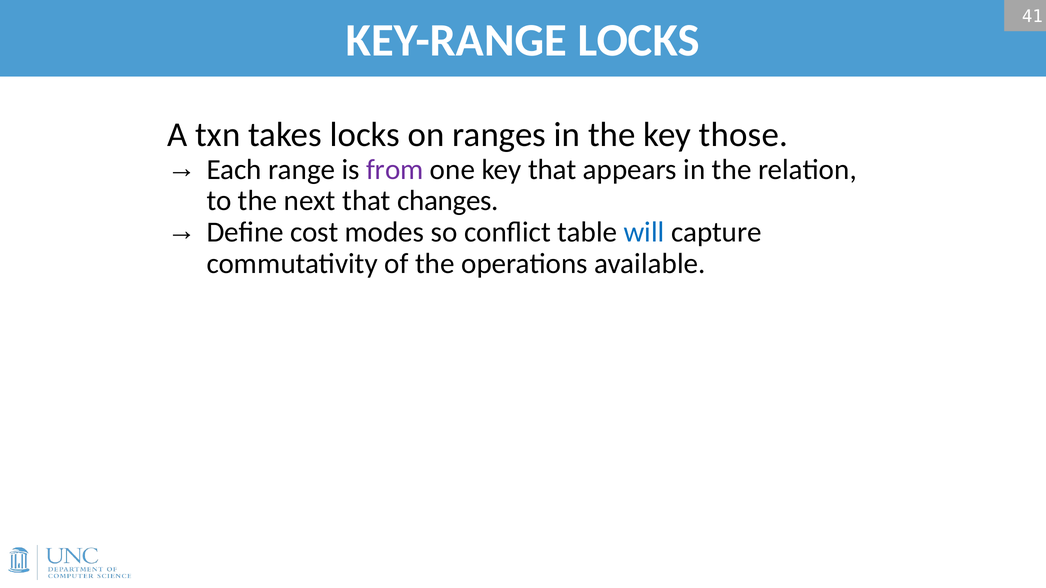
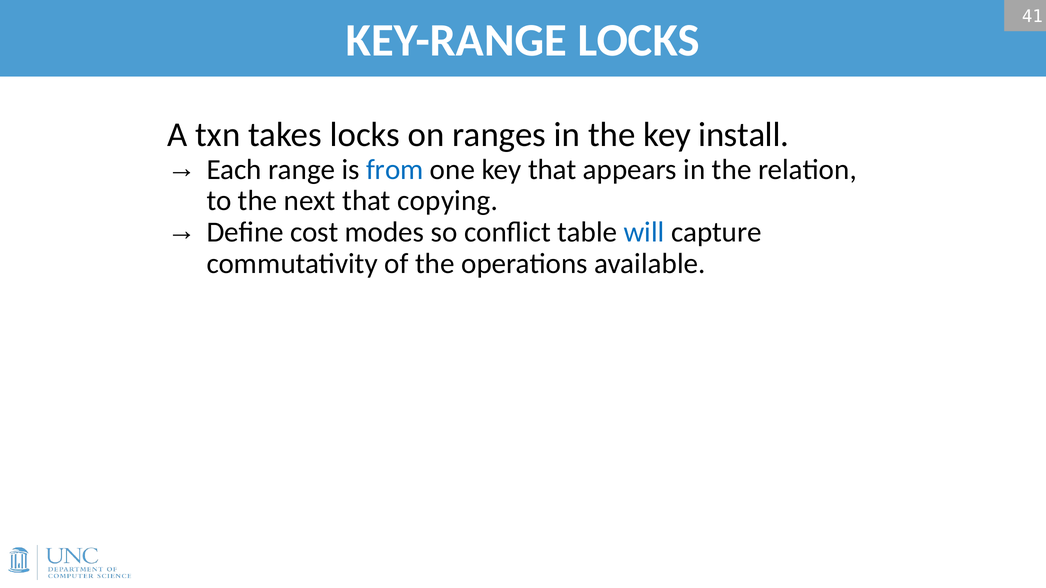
those: those -> install (744, 135)
from colour: purple -> blue (395, 170)
changes: changes -> copying (448, 201)
